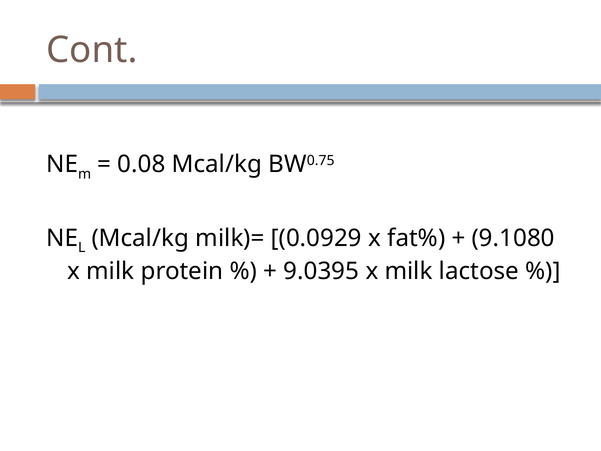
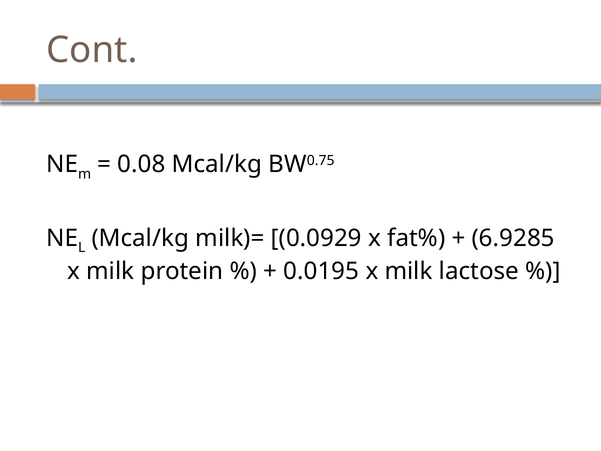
9.1080: 9.1080 -> 6.9285 (513, 238)
9.0395: 9.0395 -> 0.0195 (321, 271)
